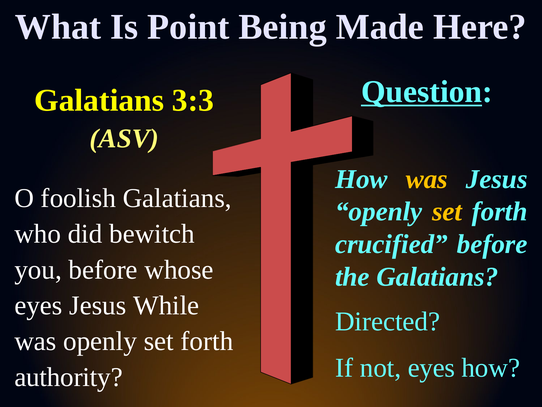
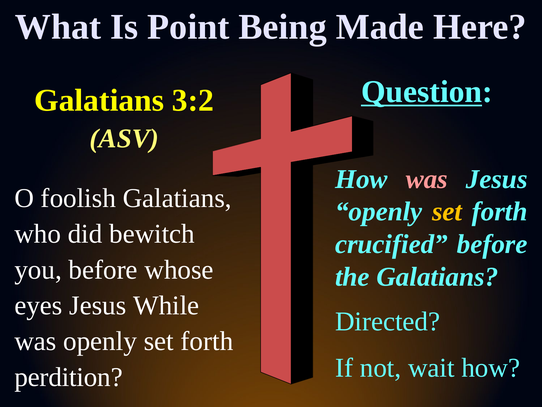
3:3: 3:3 -> 3:2 (193, 100)
was colour: yellow -> pink (427, 179)
not eyes: eyes -> wait (431, 368)
authority: authority -> perdition (69, 377)
